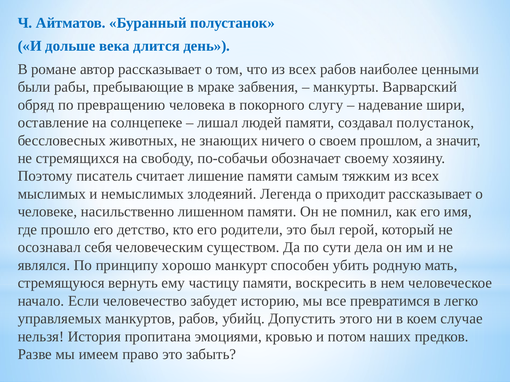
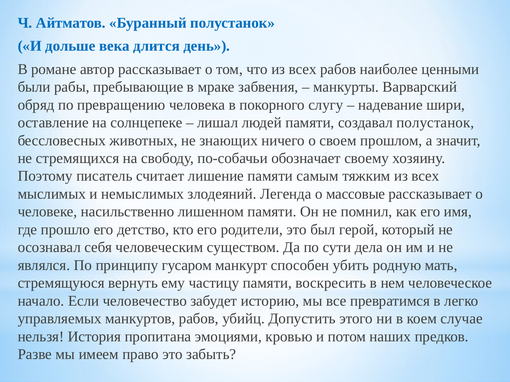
приходит: приходит -> массовые (356, 194)
хорошо: хорошо -> гусаром (187, 266)
